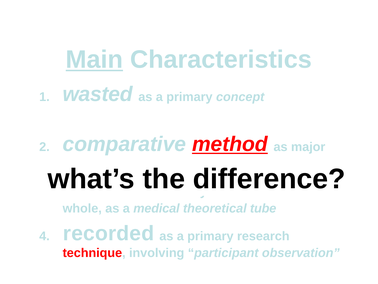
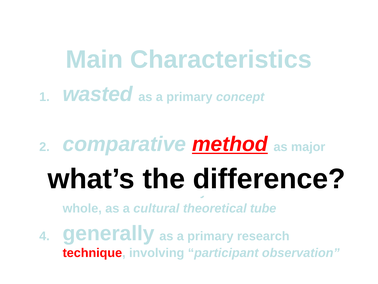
Main underline: present -> none (94, 60)
medical: medical -> cultural (156, 208)
recorded: recorded -> generally (109, 233)
